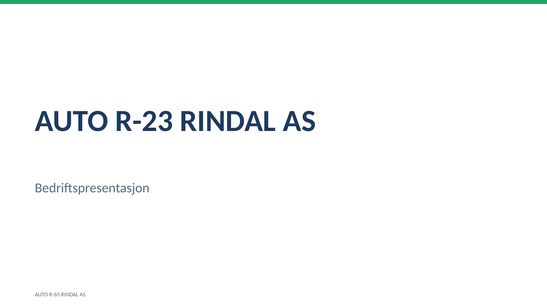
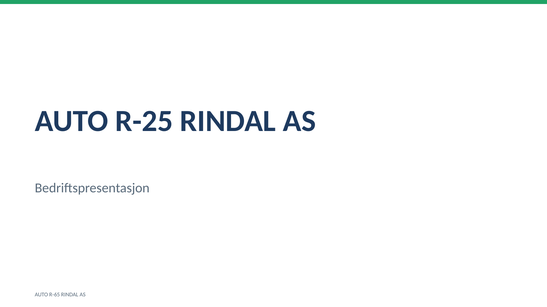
R-23: R-23 -> R-25 (144, 121)
